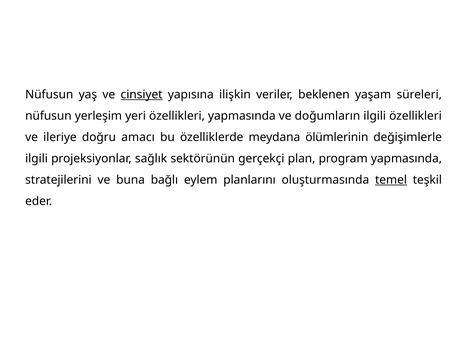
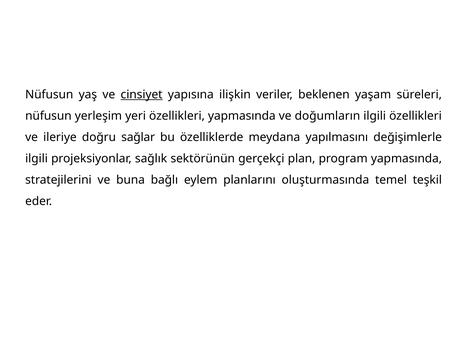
amacı: amacı -> sağlar (138, 137)
ölümlerinin: ölümlerinin -> yapılmasını (337, 137)
temel underline: present -> none (391, 180)
